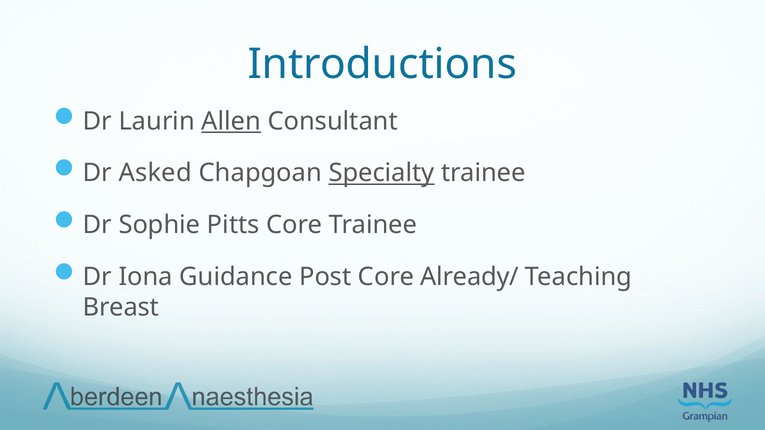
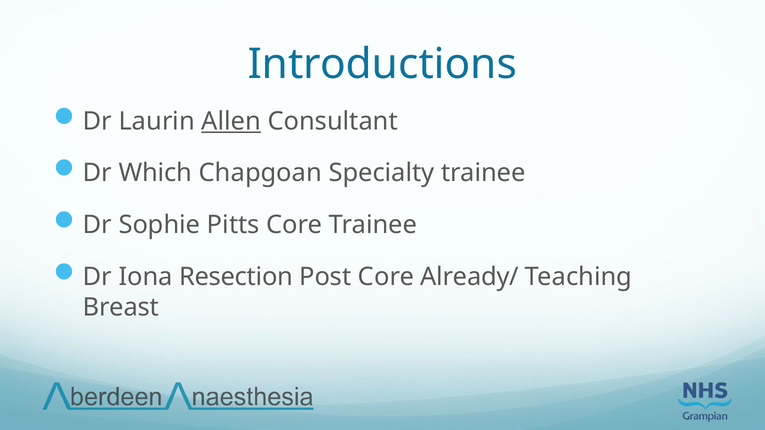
Asked: Asked -> Which (155, 173)
Specialty underline: present -> none (381, 173)
Guidance: Guidance -> Resection (236, 277)
